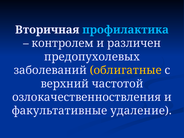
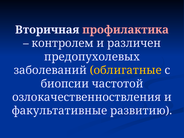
профилактика colour: light blue -> pink (126, 30)
верхний: верхний -> биопсии (65, 84)
удаление: удаление -> развитию (141, 111)
